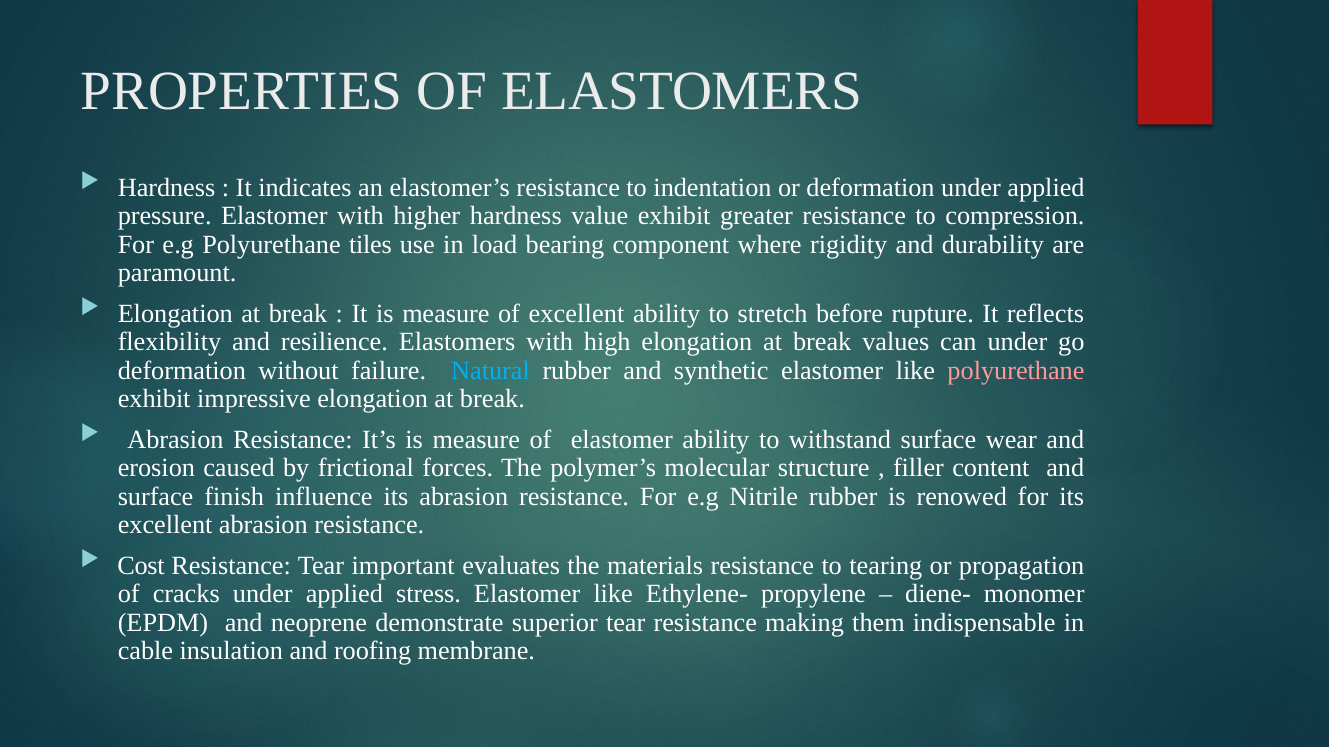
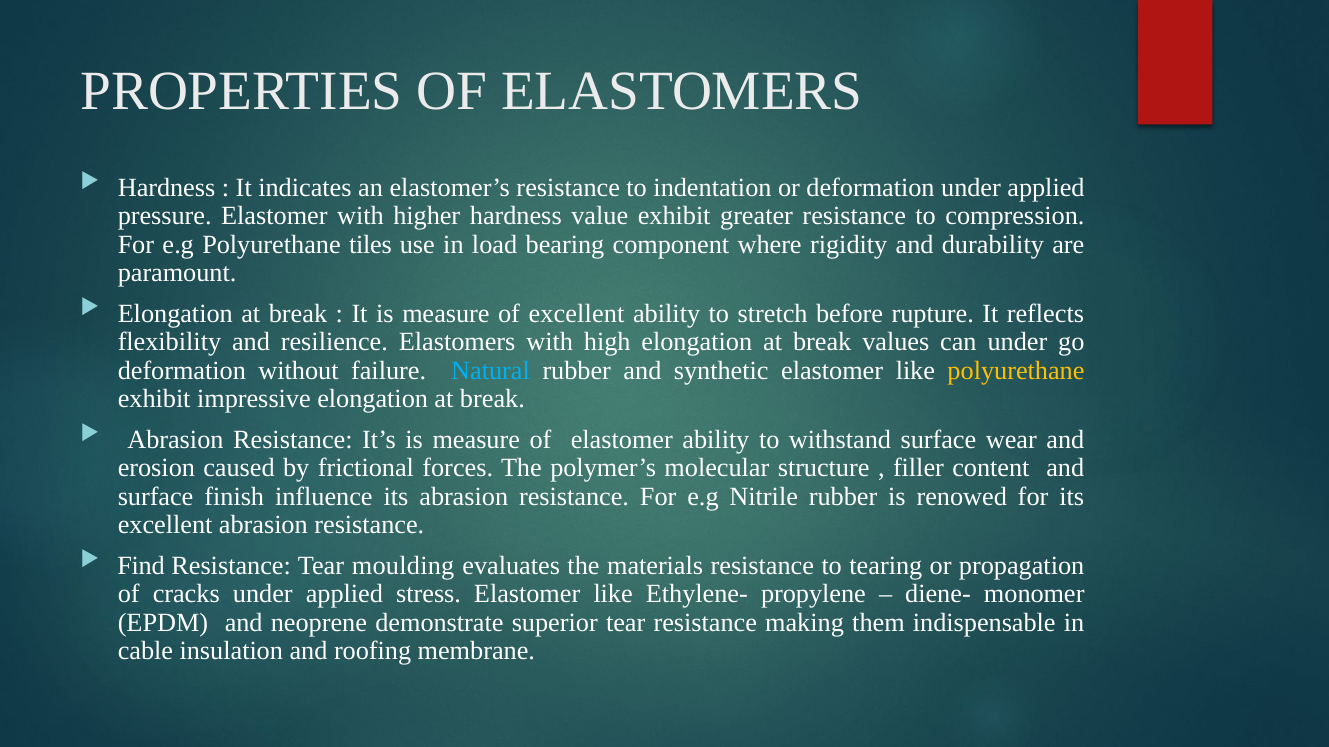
polyurethane colour: pink -> yellow (1016, 371)
Cost: Cost -> Find (141, 566)
important: important -> moulding (403, 566)
